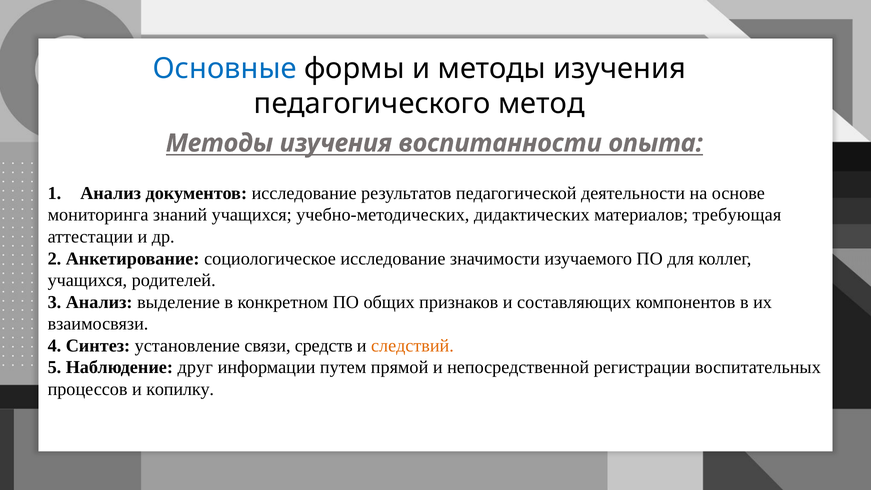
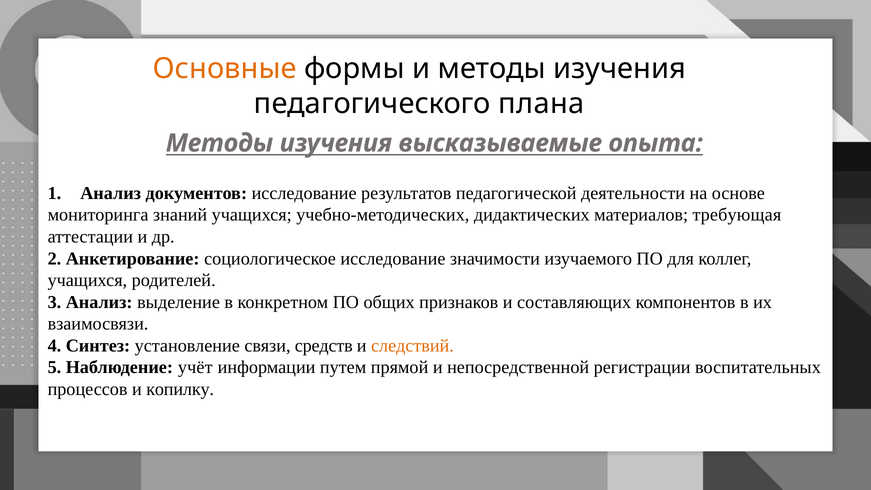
Основные colour: blue -> orange (225, 69)
метод: метод -> плана (541, 104)
воспитанности: воспитанности -> высказываемые (500, 143)
друг: друг -> учёт (195, 367)
